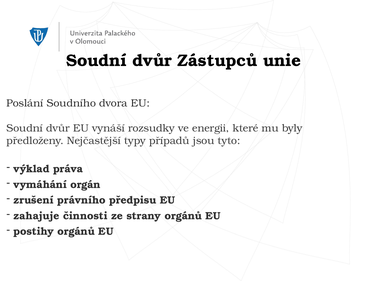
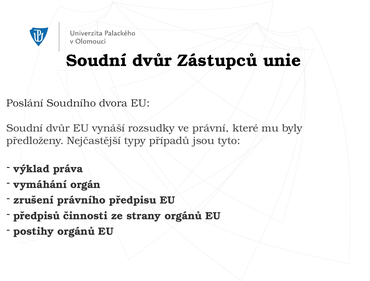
energii: energii -> právní (211, 128)
zahajuje: zahajuje -> předpisů (37, 216)
